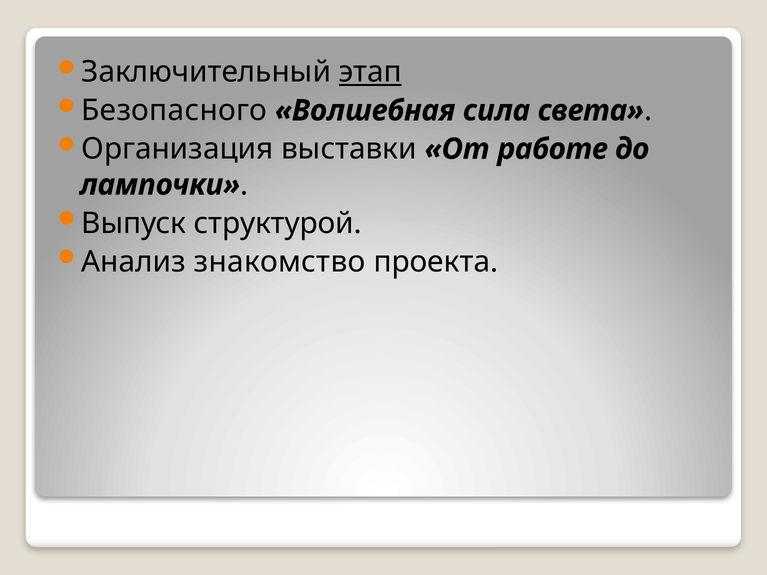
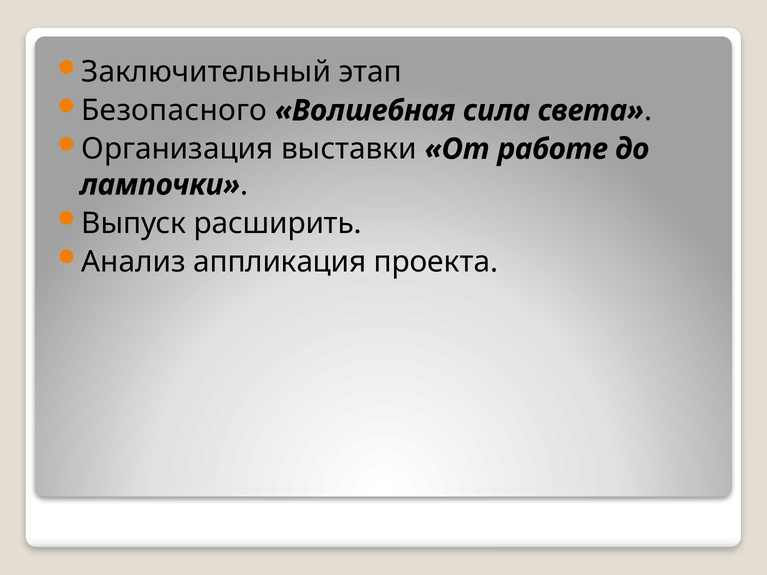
этап underline: present -> none (370, 72)
структурой: структурой -> расширить (278, 223)
знакомство: знакомство -> аппликация (280, 262)
